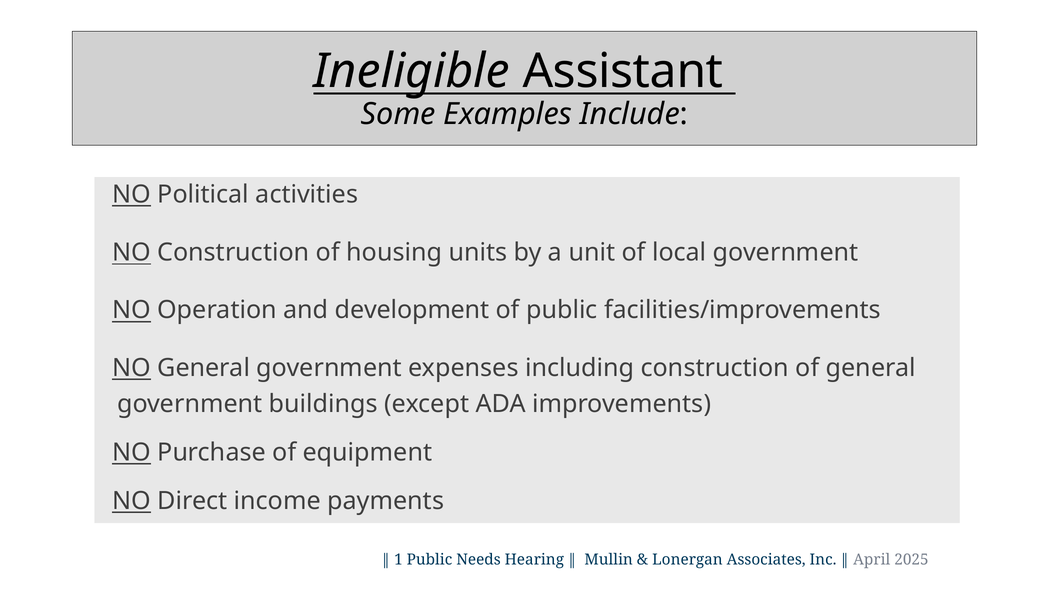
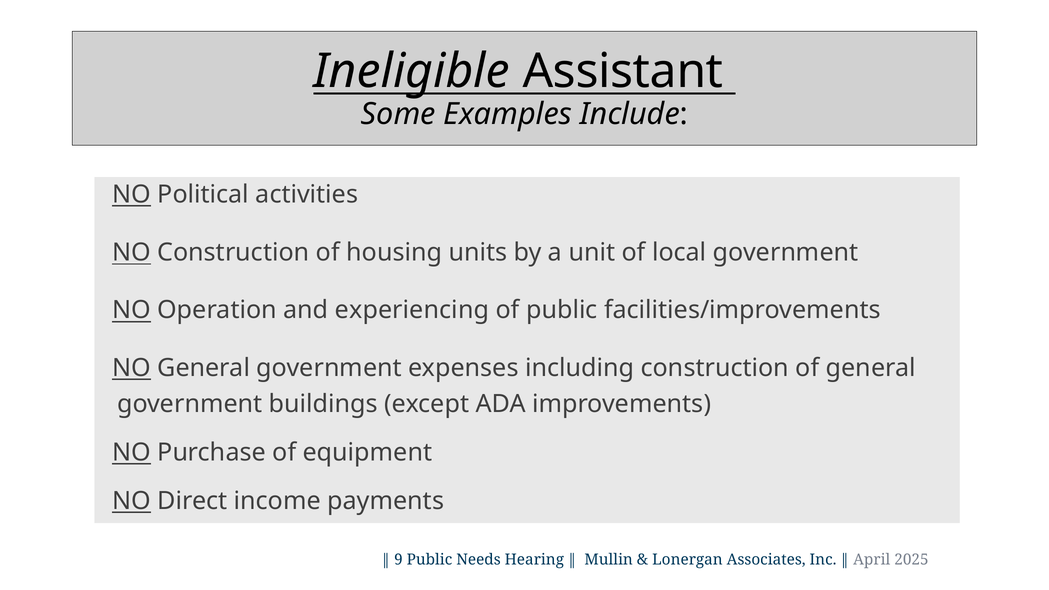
development: development -> experiencing (412, 310)
1: 1 -> 9 (398, 560)
